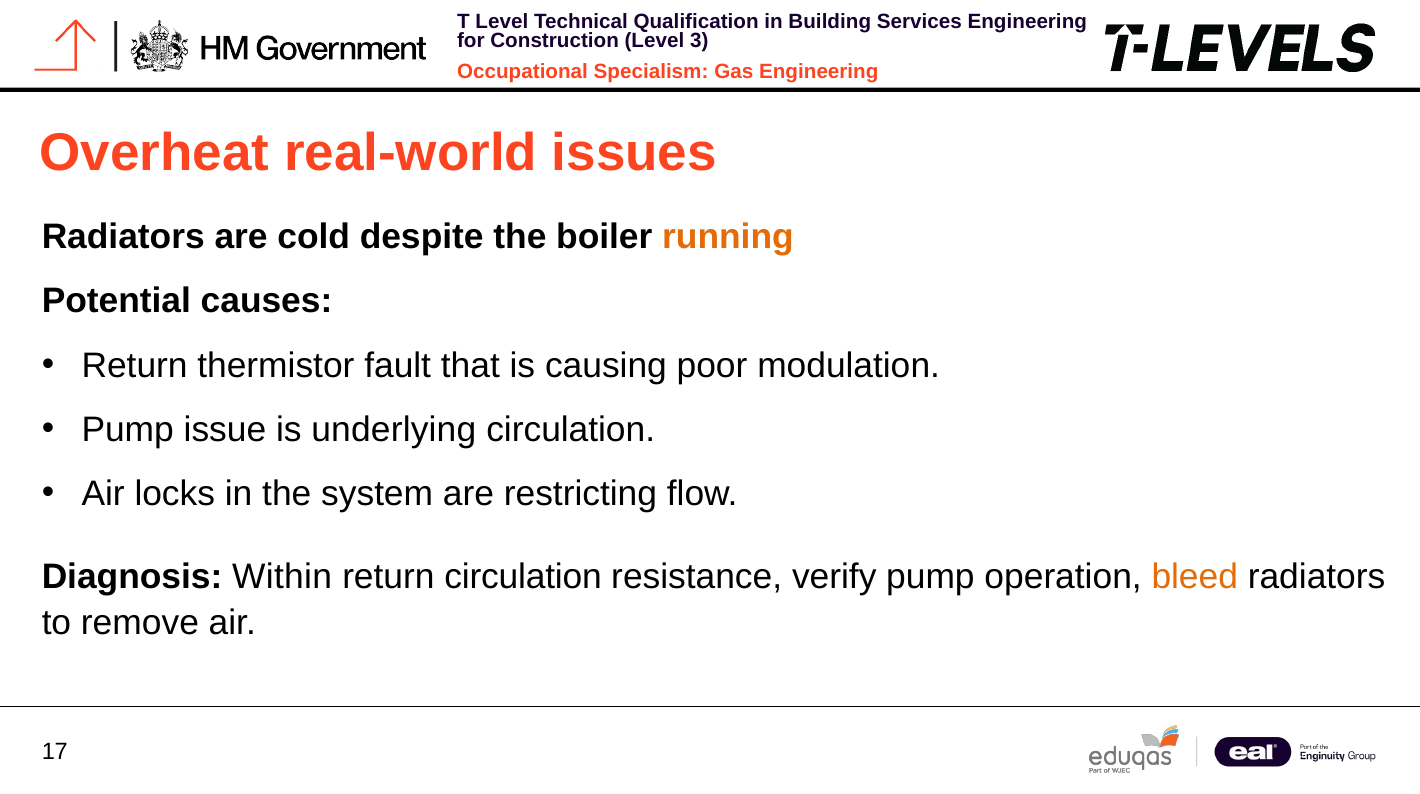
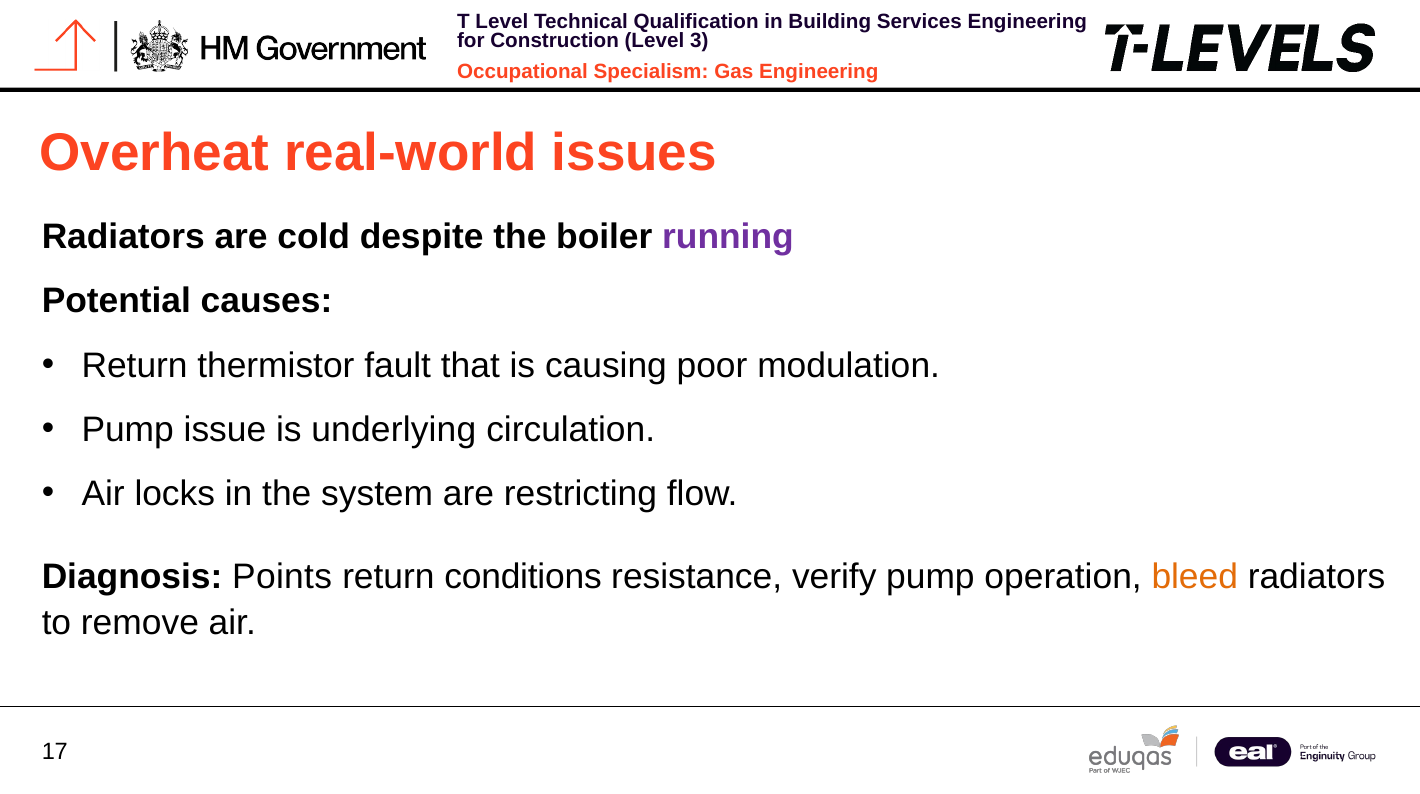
running colour: orange -> purple (728, 237)
Within: Within -> Points (282, 576)
return circulation: circulation -> conditions (523, 576)
